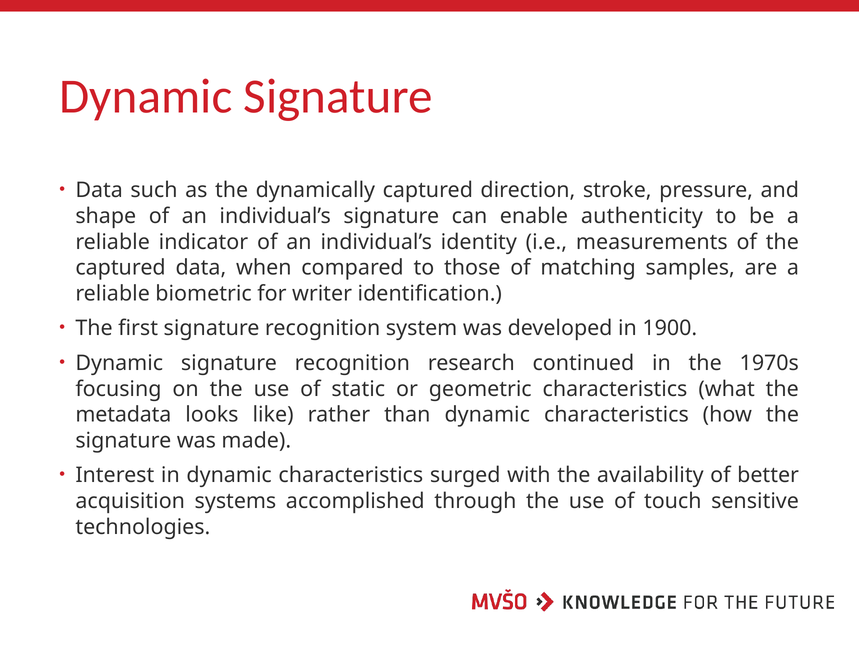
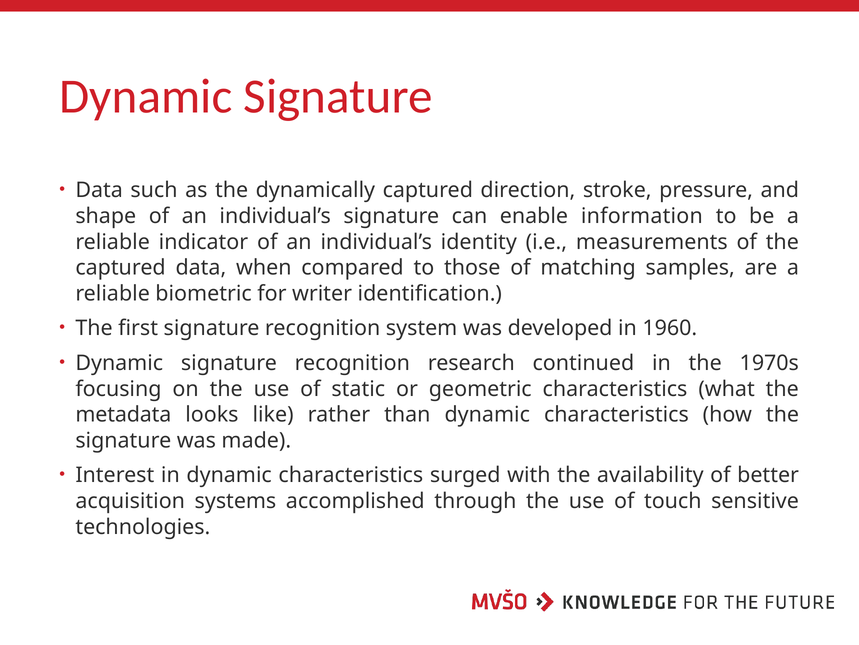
authenticity: authenticity -> information (642, 216)
1900: 1900 -> 1960 (670, 328)
